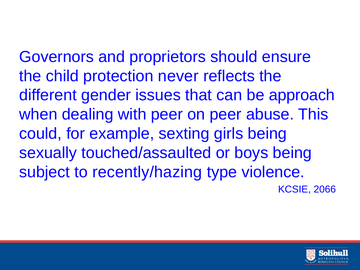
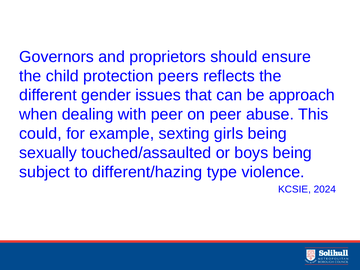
never: never -> peers (178, 76)
recently/hazing: recently/hazing -> different/hazing (147, 172)
2066: 2066 -> 2024 (325, 189)
